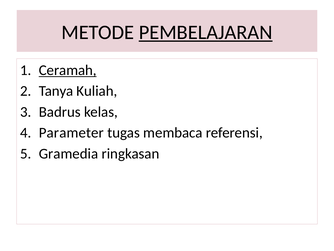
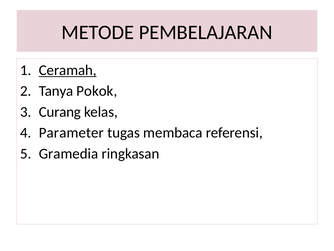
PEMBELAJARAN underline: present -> none (206, 32)
Kuliah: Kuliah -> Pokok (97, 91)
Badrus: Badrus -> Curang (60, 112)
